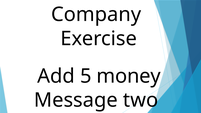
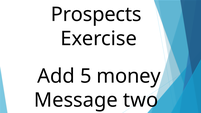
Company: Company -> Prospects (96, 14)
